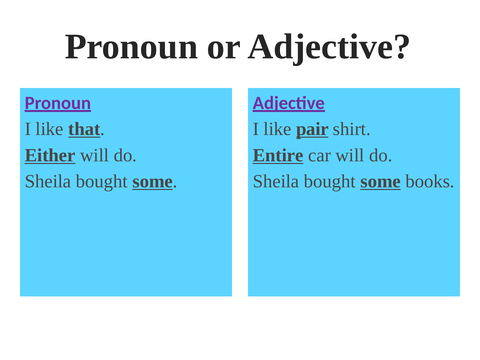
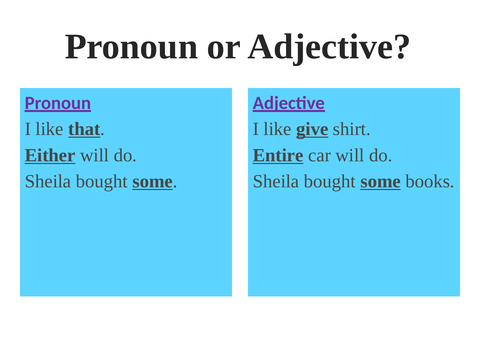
pair: pair -> give (312, 129)
